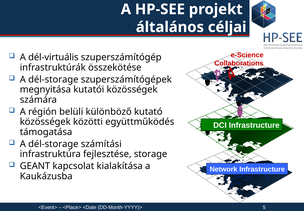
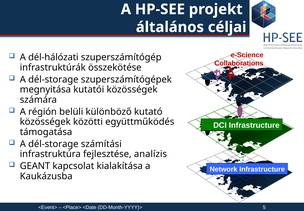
dél-virtuális: dél-virtuális -> dél-hálózati (53, 57)
storage: storage -> analízis (150, 154)
